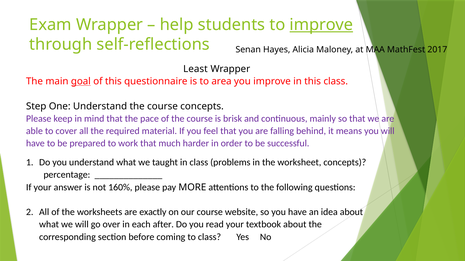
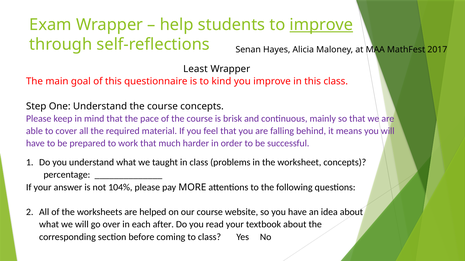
goal underline: present -> none (81, 82)
area: area -> kind (221, 82)
160%: 160% -> 104% (120, 188)
exactly: exactly -> helped (153, 212)
